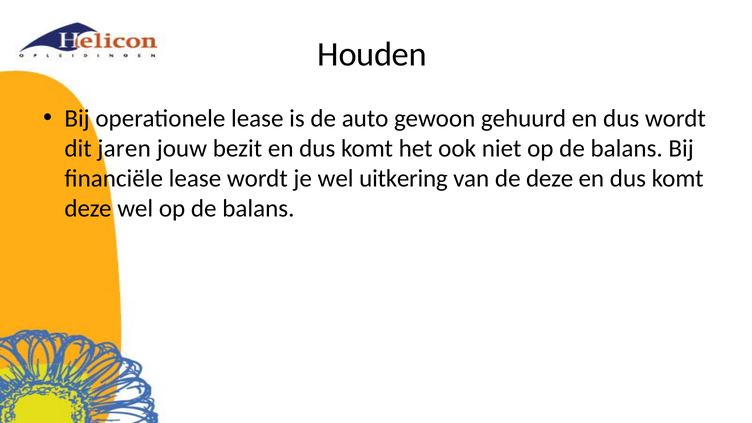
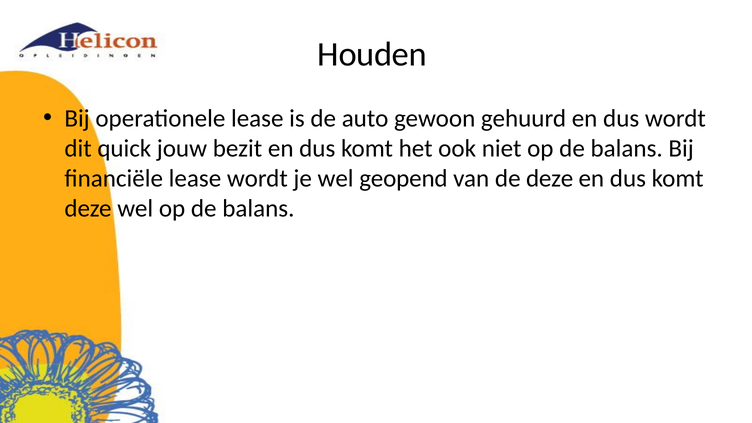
jaren: jaren -> quick (124, 148)
uitkering: uitkering -> geopend (403, 178)
